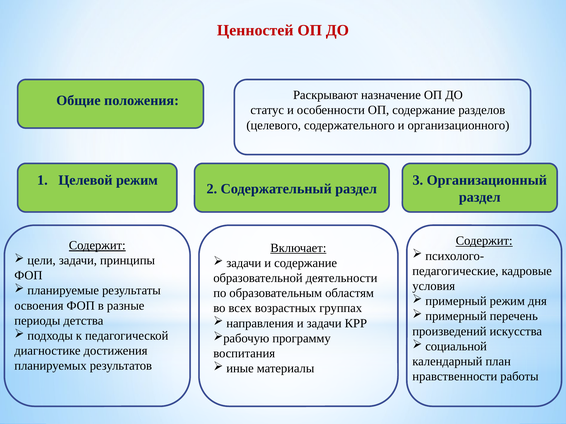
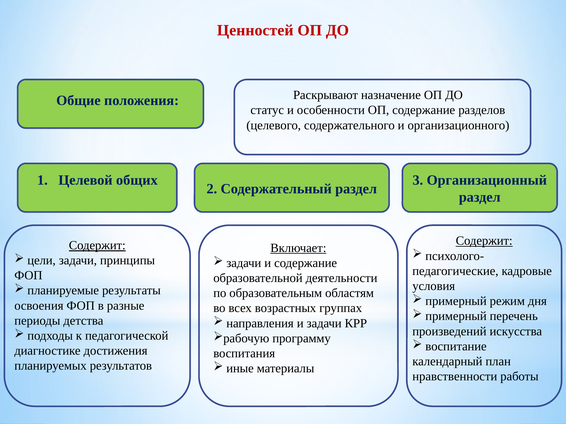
Целевой режим: режим -> общих (137, 180)
социальной: социальной -> воспитание (456, 347)
